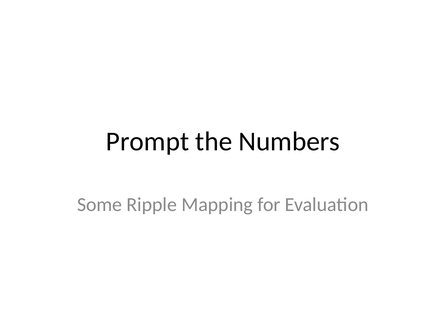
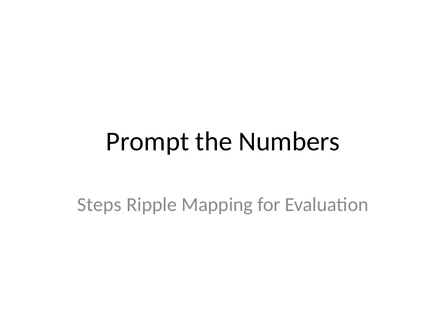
Some: Some -> Steps (99, 205)
